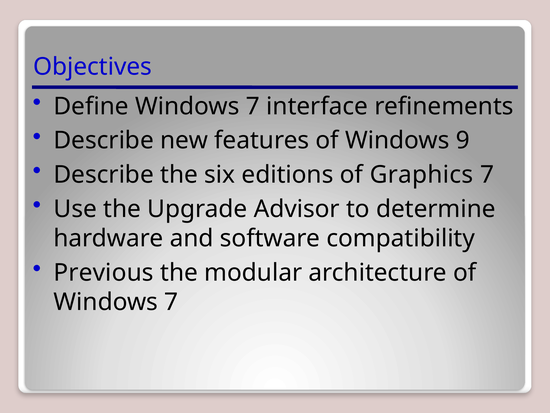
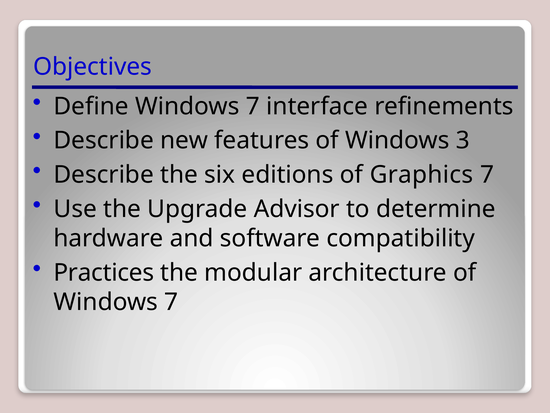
9: 9 -> 3 (463, 140)
Previous: Previous -> Practices (104, 272)
